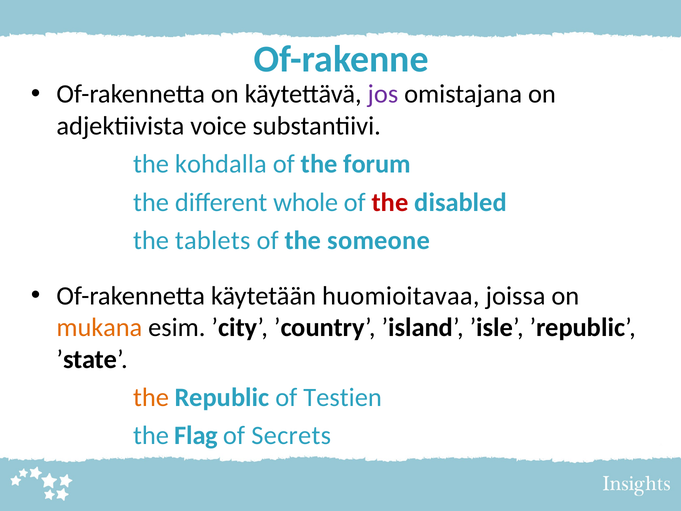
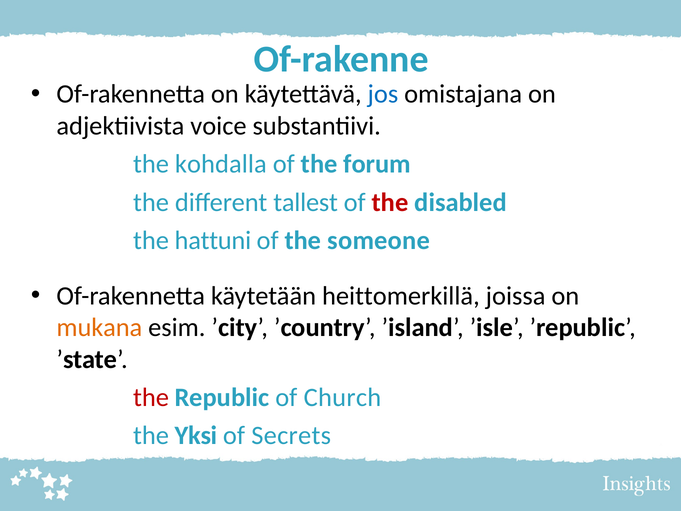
jos colour: purple -> blue (383, 94)
whole: whole -> tallest (306, 202)
tablets: tablets -> hattuni (213, 240)
huomioitavaa: huomioitavaa -> heittomerkillä (401, 296)
the colour: orange -> red (151, 397)
Testien: Testien -> Church (342, 397)
Flag: Flag -> Yksi (196, 436)
